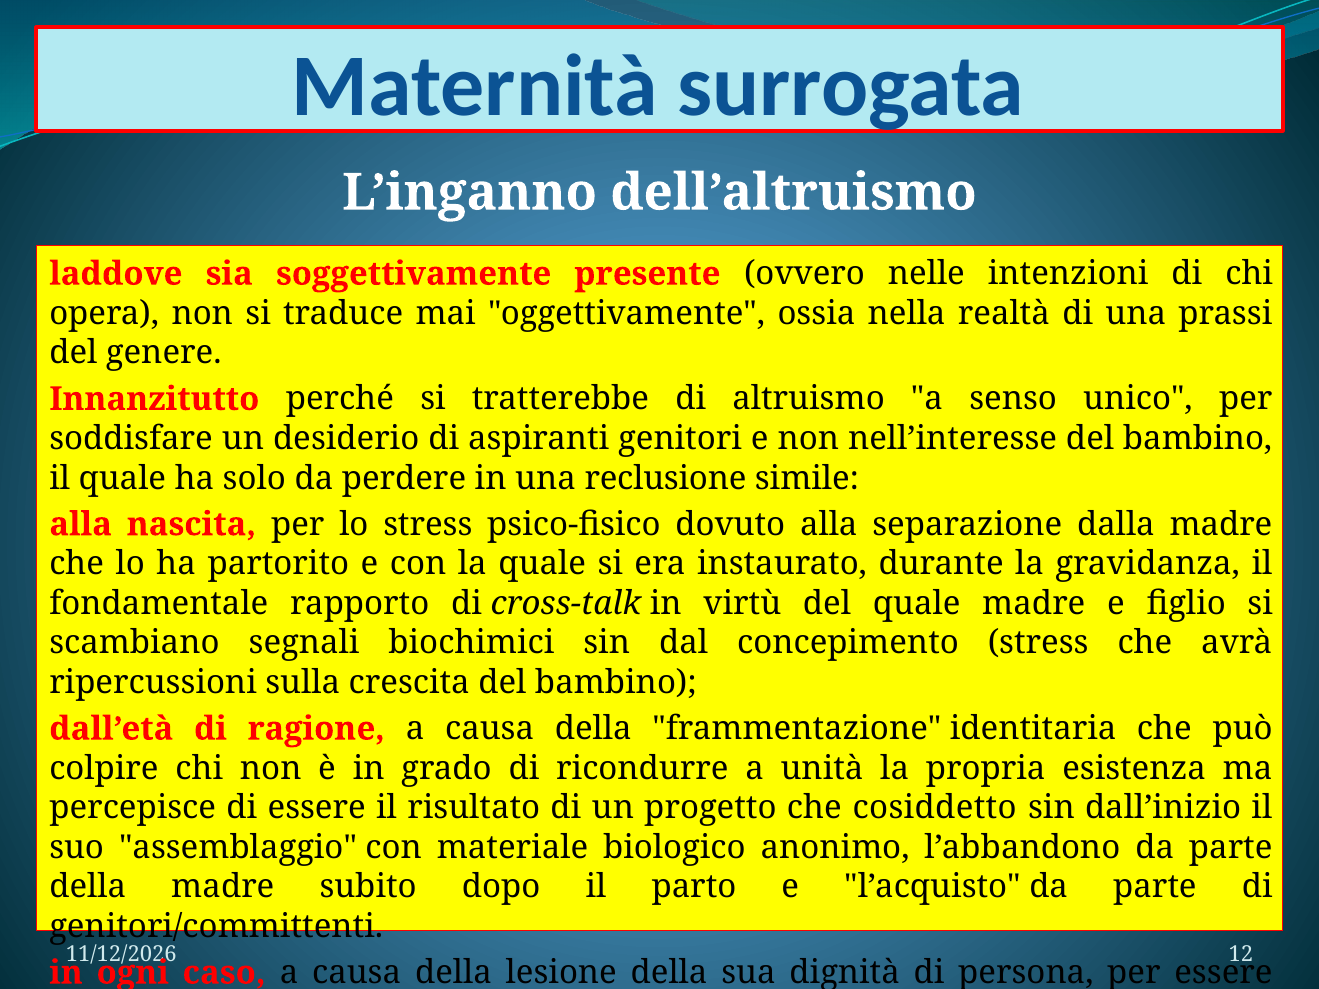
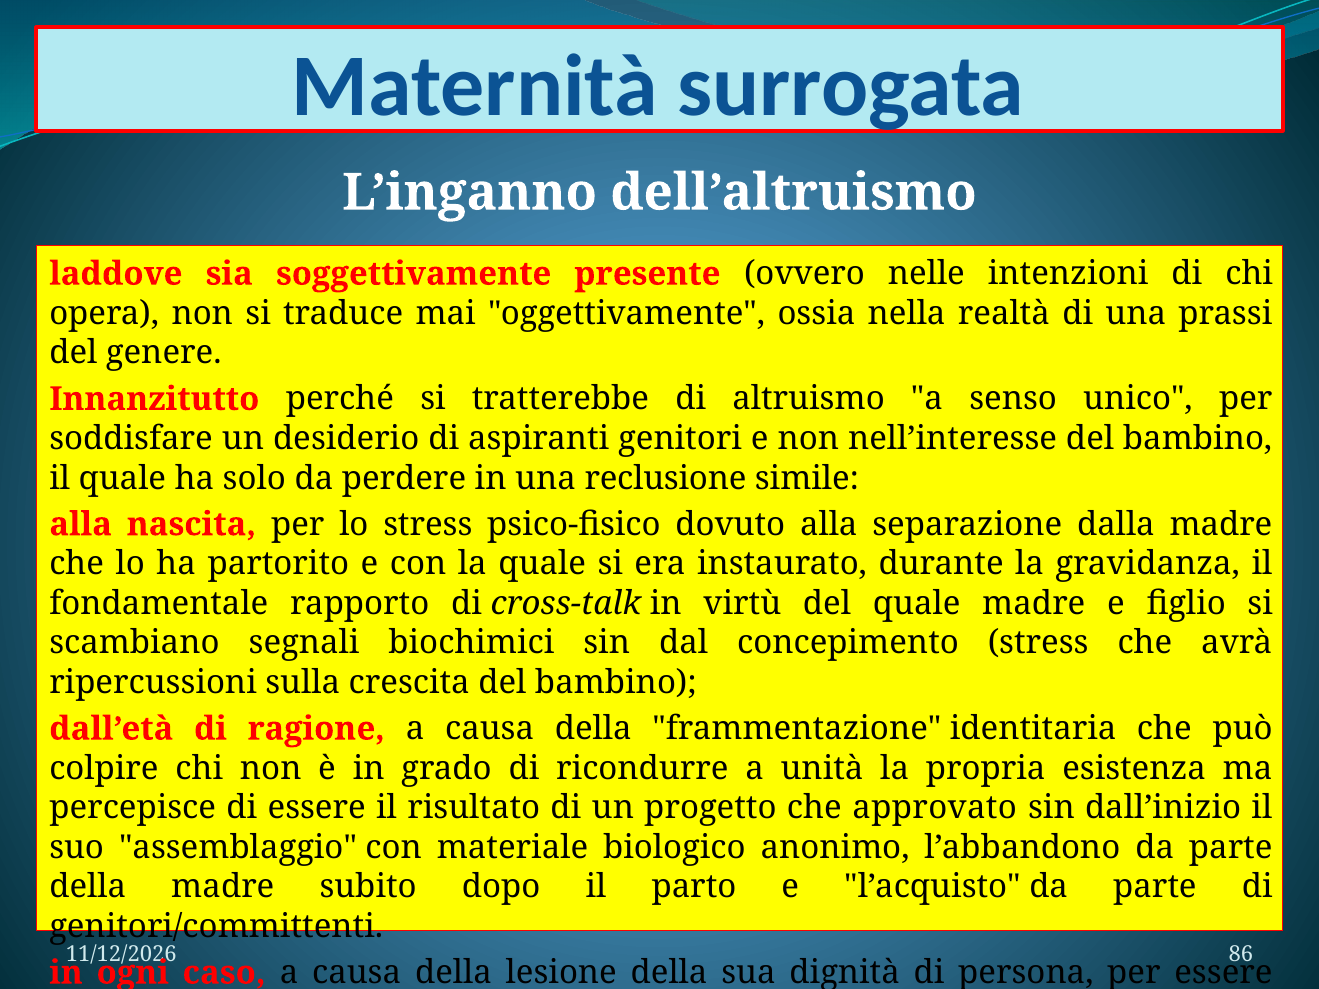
cosiddetto: cosiddetto -> approvato (935, 808)
12: 12 -> 86 (1241, 954)
